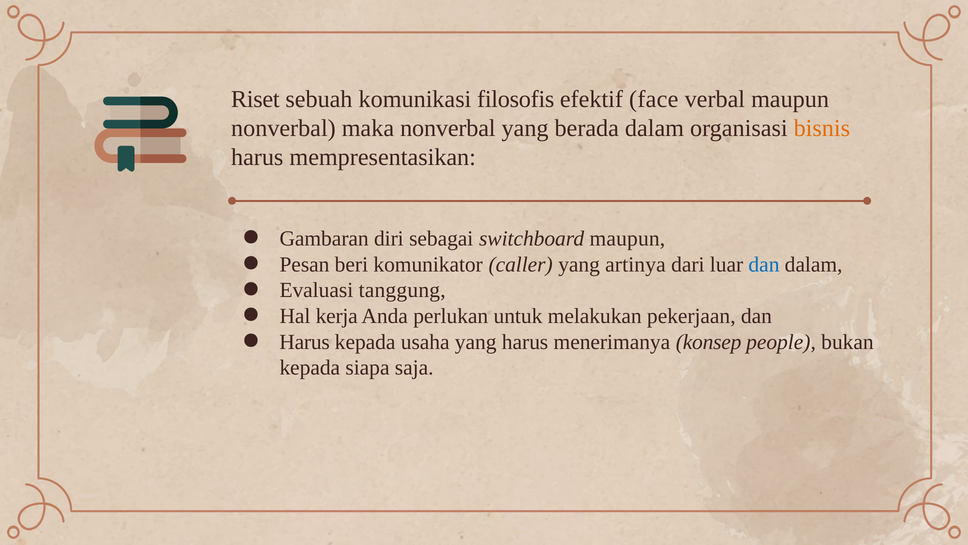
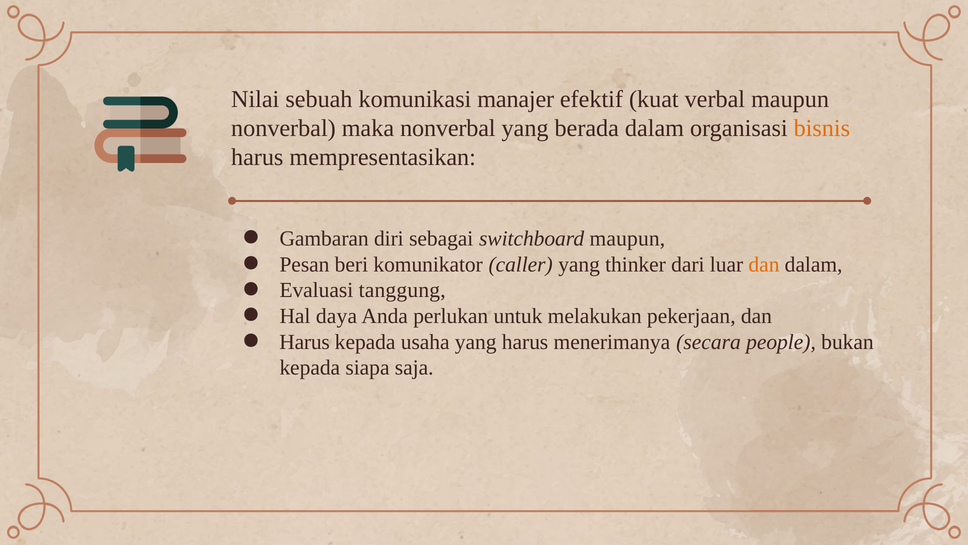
Riset: Riset -> Nilai (255, 99)
filosofis: filosofis -> manajer (516, 99)
face: face -> kuat (654, 99)
artinya: artinya -> thinker (636, 264)
dan colour: blue -> orange (764, 264)
kerja: kerja -> daya (336, 316)
konsep: konsep -> secara (709, 342)
